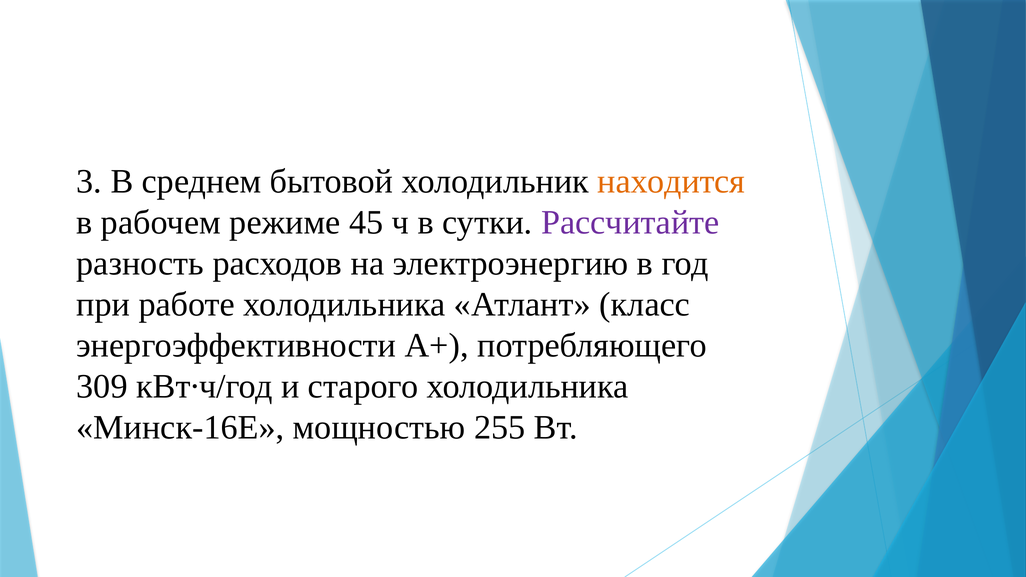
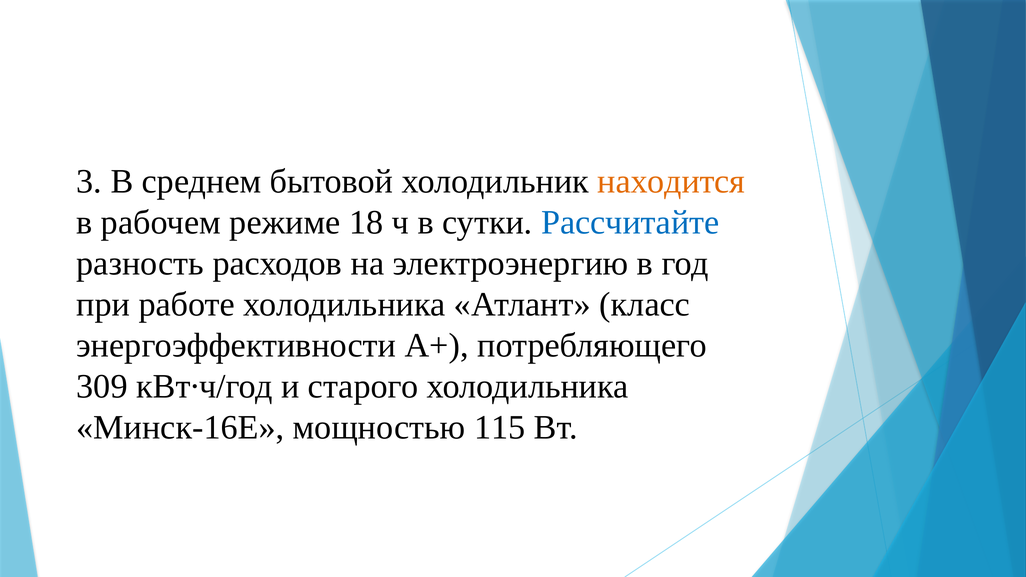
45: 45 -> 18 (366, 222)
Рассчитайте colour: purple -> blue (630, 222)
255: 255 -> 115 (500, 428)
